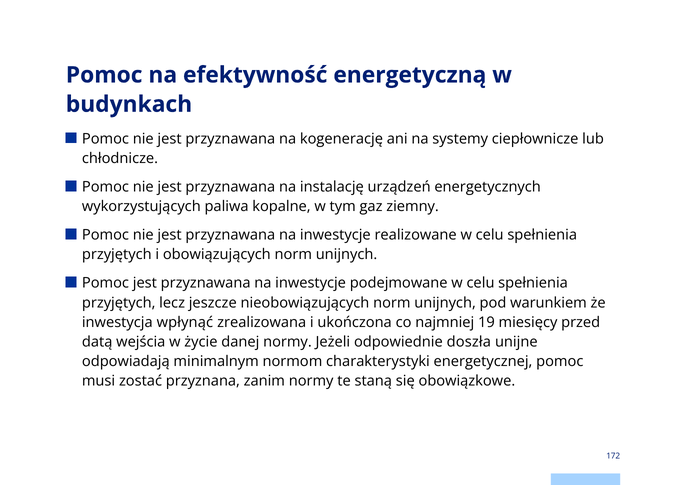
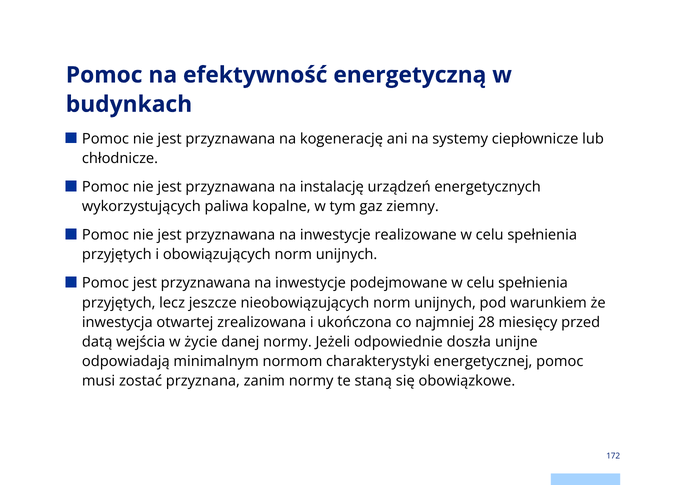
wpłynąć: wpłynąć -> otwartej (185, 322)
19: 19 -> 28 (486, 322)
